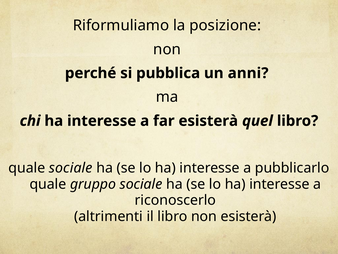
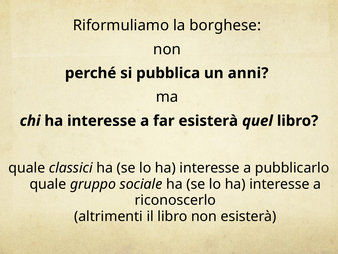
posizione: posizione -> borghese (225, 25)
quale sociale: sociale -> classici (71, 168)
